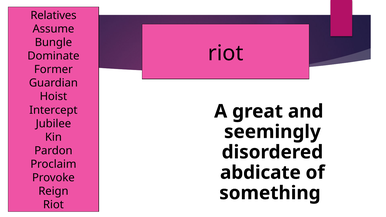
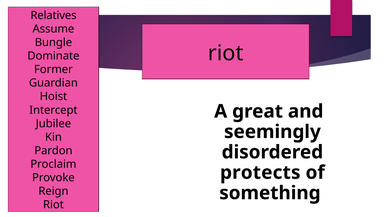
abdicate: abdicate -> protects (260, 173)
